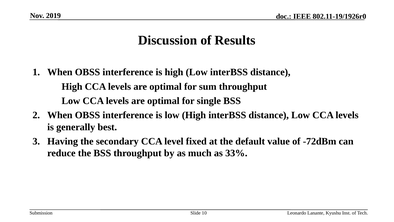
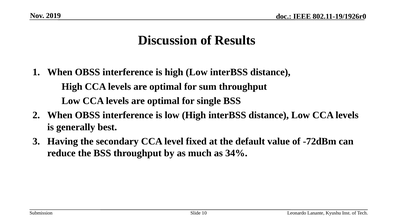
33%: 33% -> 34% (236, 153)
